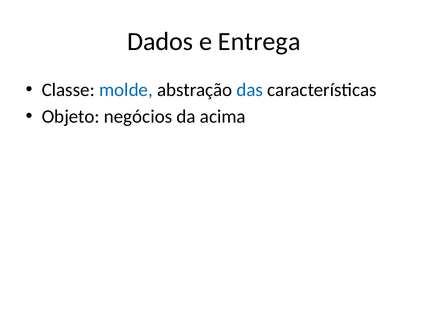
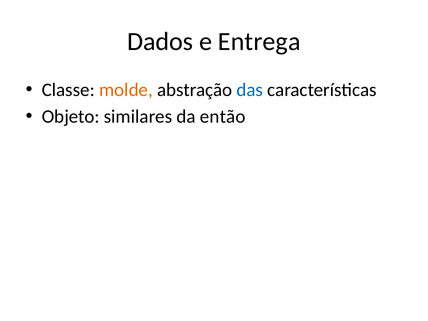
molde colour: blue -> orange (126, 90)
negócios: negócios -> similares (138, 116)
acima: acima -> então (223, 116)
